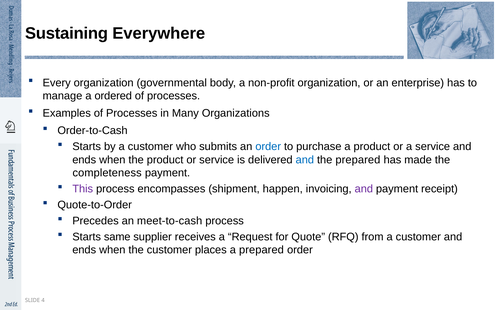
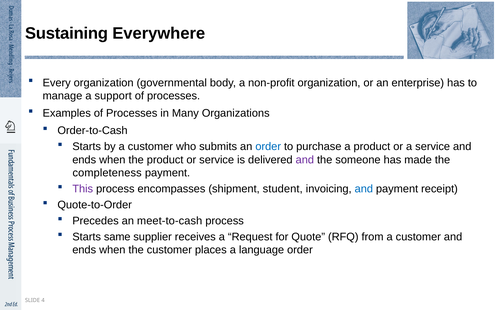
ordered: ordered -> support (113, 96)
and colour: blue -> purple (305, 160)
the prepared: prepared -> someone (358, 160)
happen: happen -> student (283, 189)
and colour: purple -> blue (364, 189)
a prepared: prepared -> language (262, 250)
